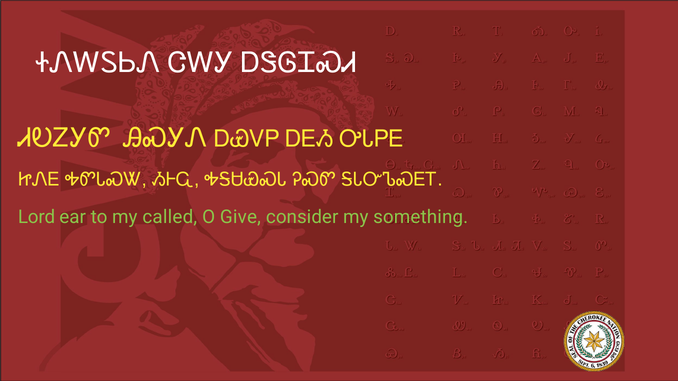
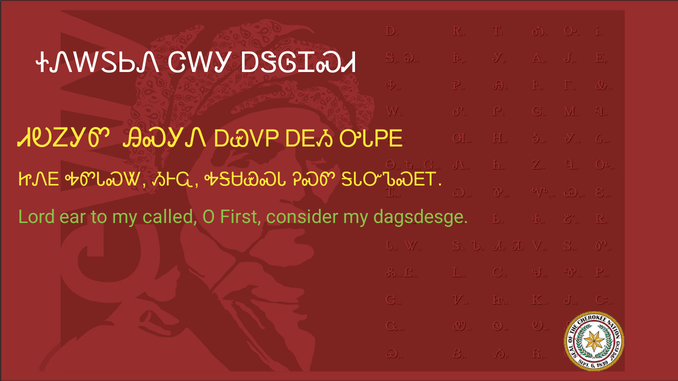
Give: Give -> First (240, 217)
something: something -> dagsdesge (421, 217)
